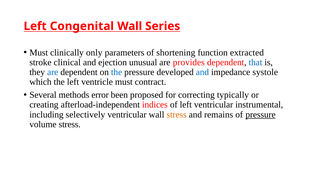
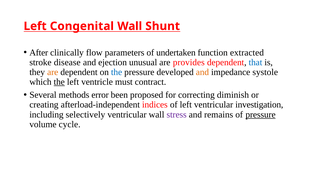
Series: Series -> Shunt (163, 26)
Must: Must -> After (39, 52)
only: only -> flow (94, 52)
shortening: shortening -> undertaken (176, 52)
clinical: clinical -> disease (67, 62)
are colour: blue -> orange (53, 72)
and colour: blue -> orange (202, 72)
the underline: none -> present (59, 82)
typically: typically -> diminish (233, 95)
instrumental: instrumental -> investigation (259, 104)
stress colour: orange -> purple (177, 114)
volume stress: stress -> cycle (70, 124)
